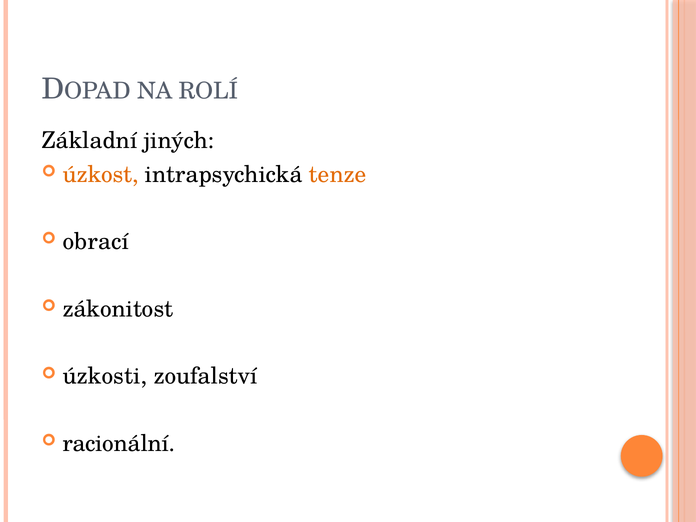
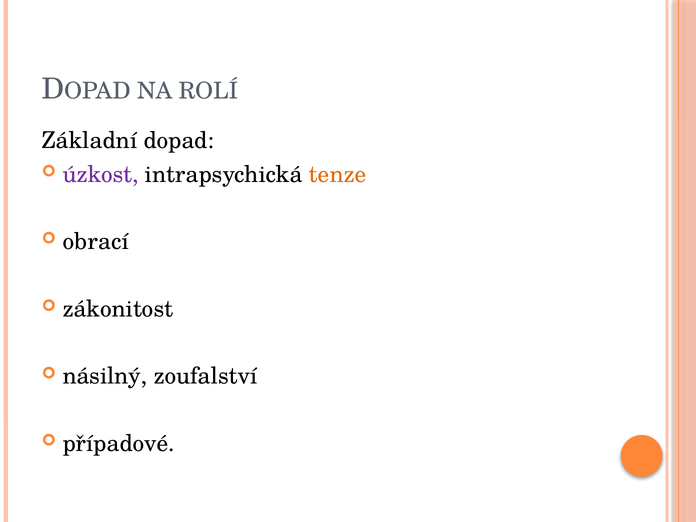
jiných: jiných -> dopad (179, 141)
úzkost colour: orange -> purple (101, 174)
úzkosti: úzkosti -> násilný (105, 376)
racionální: racionální -> případové (119, 444)
